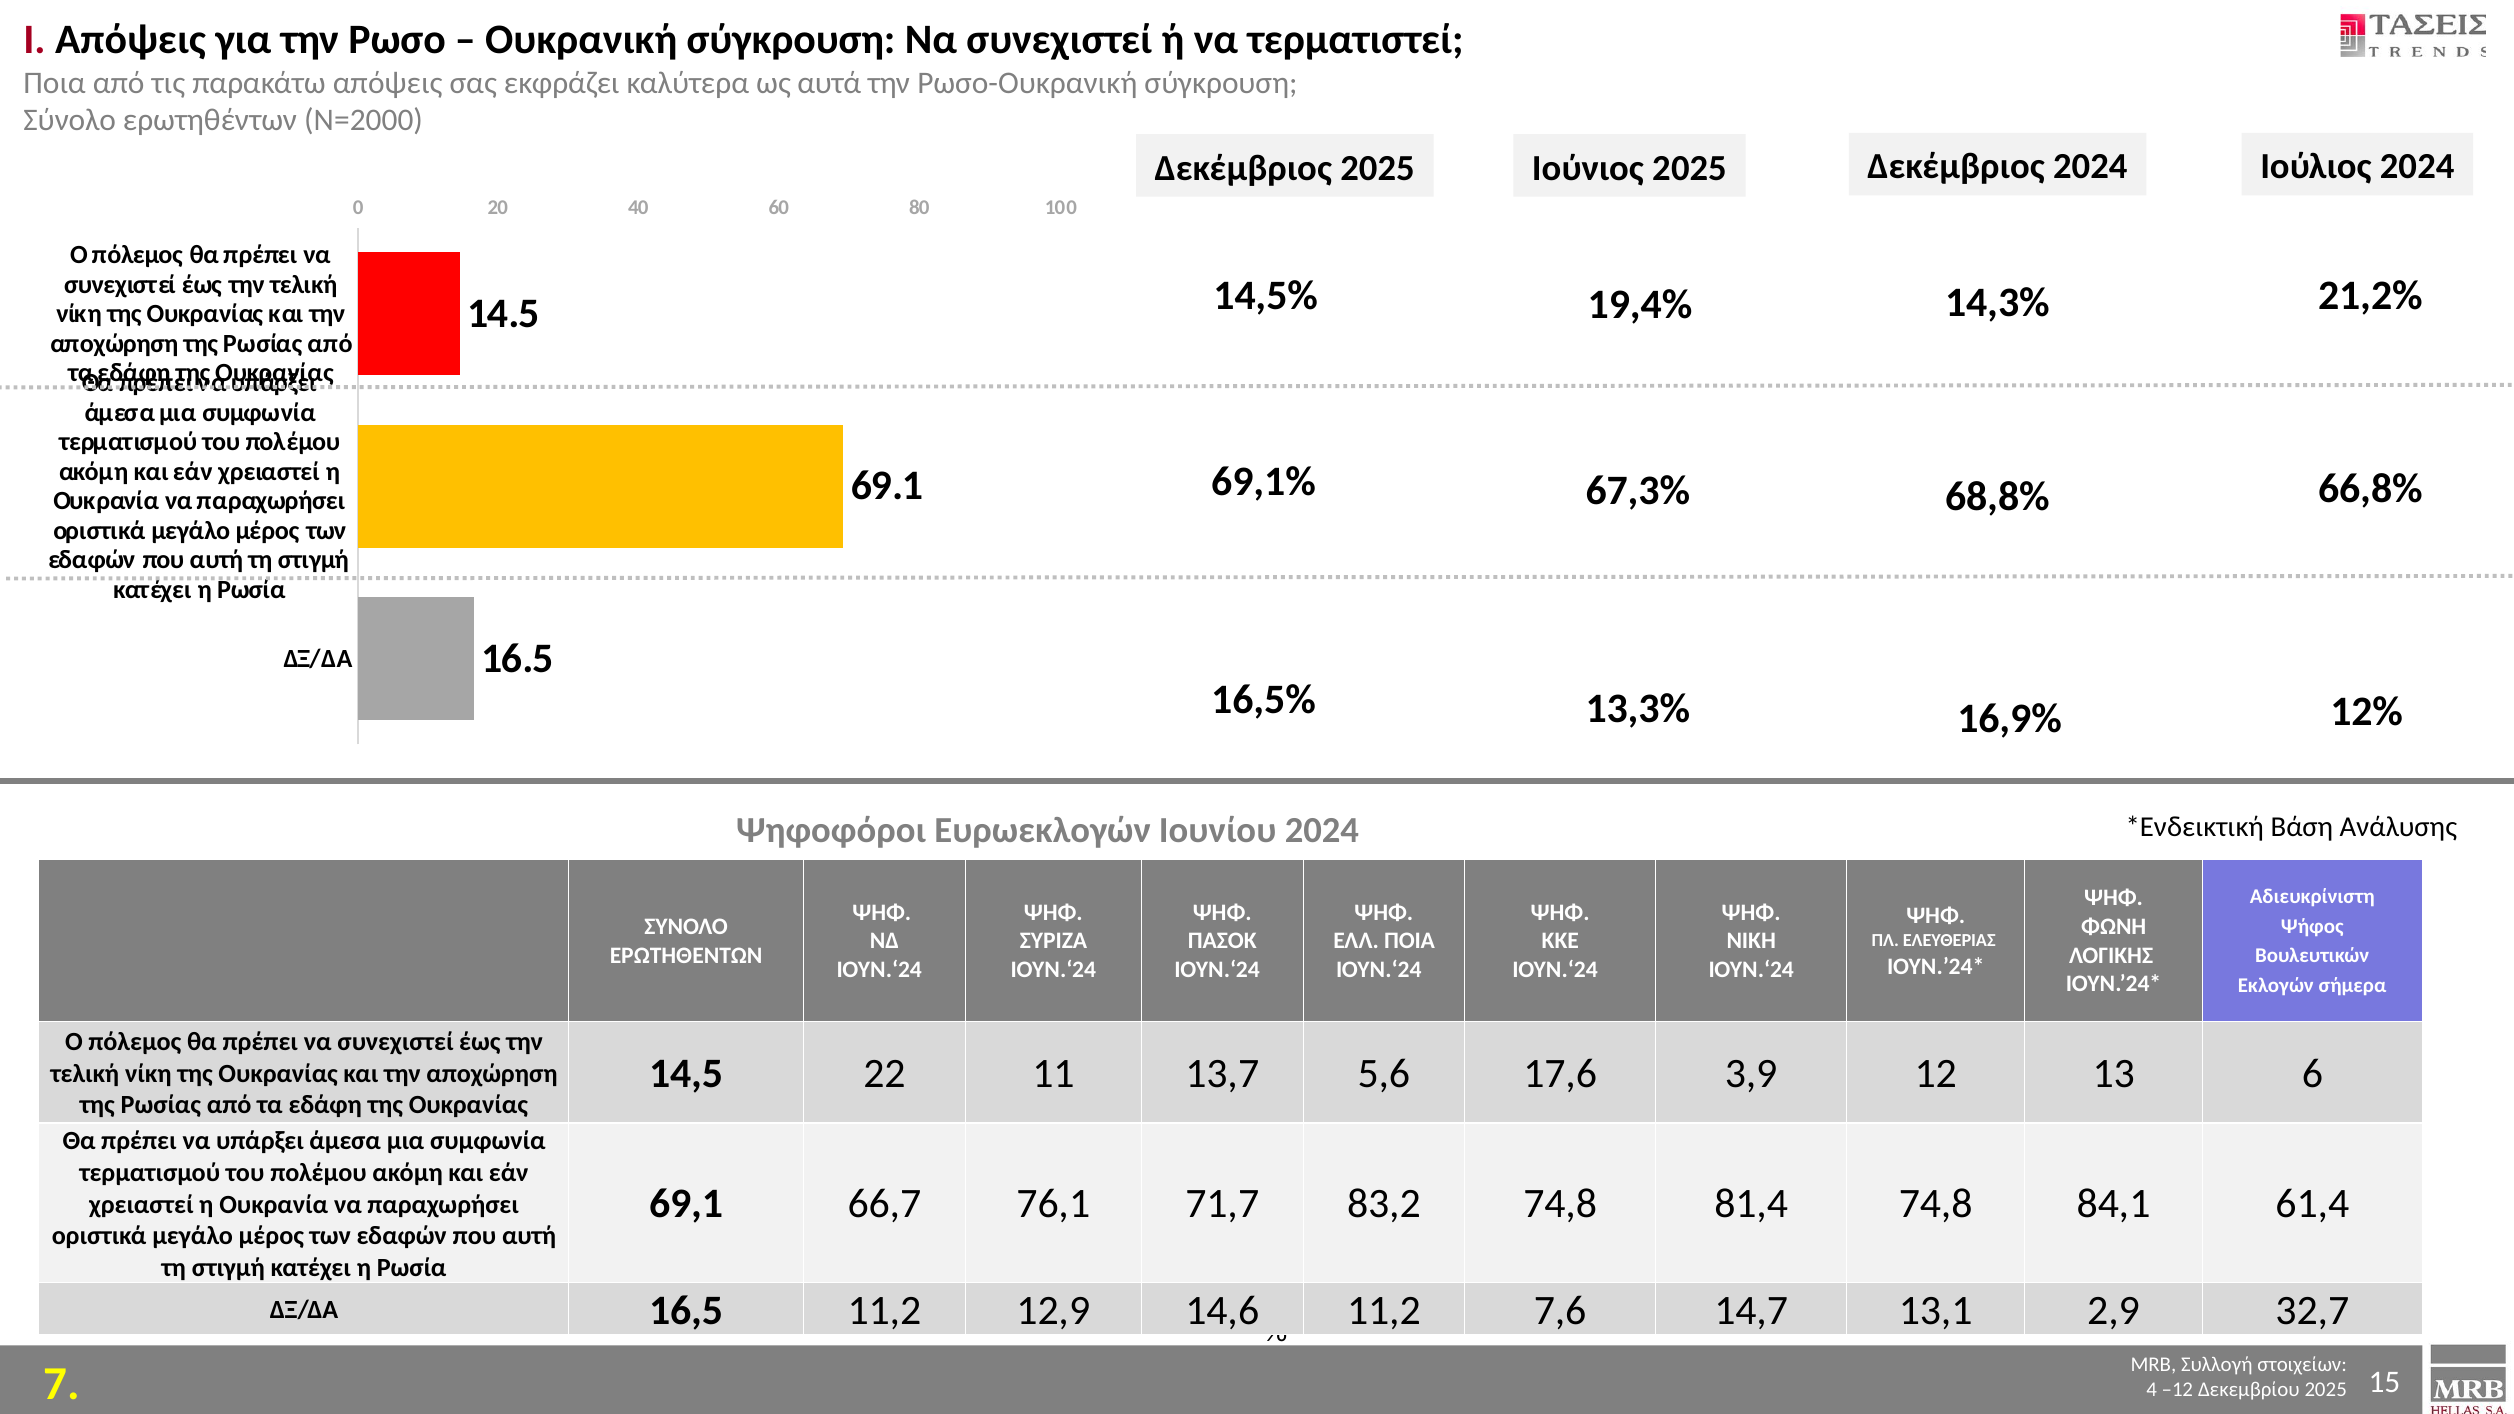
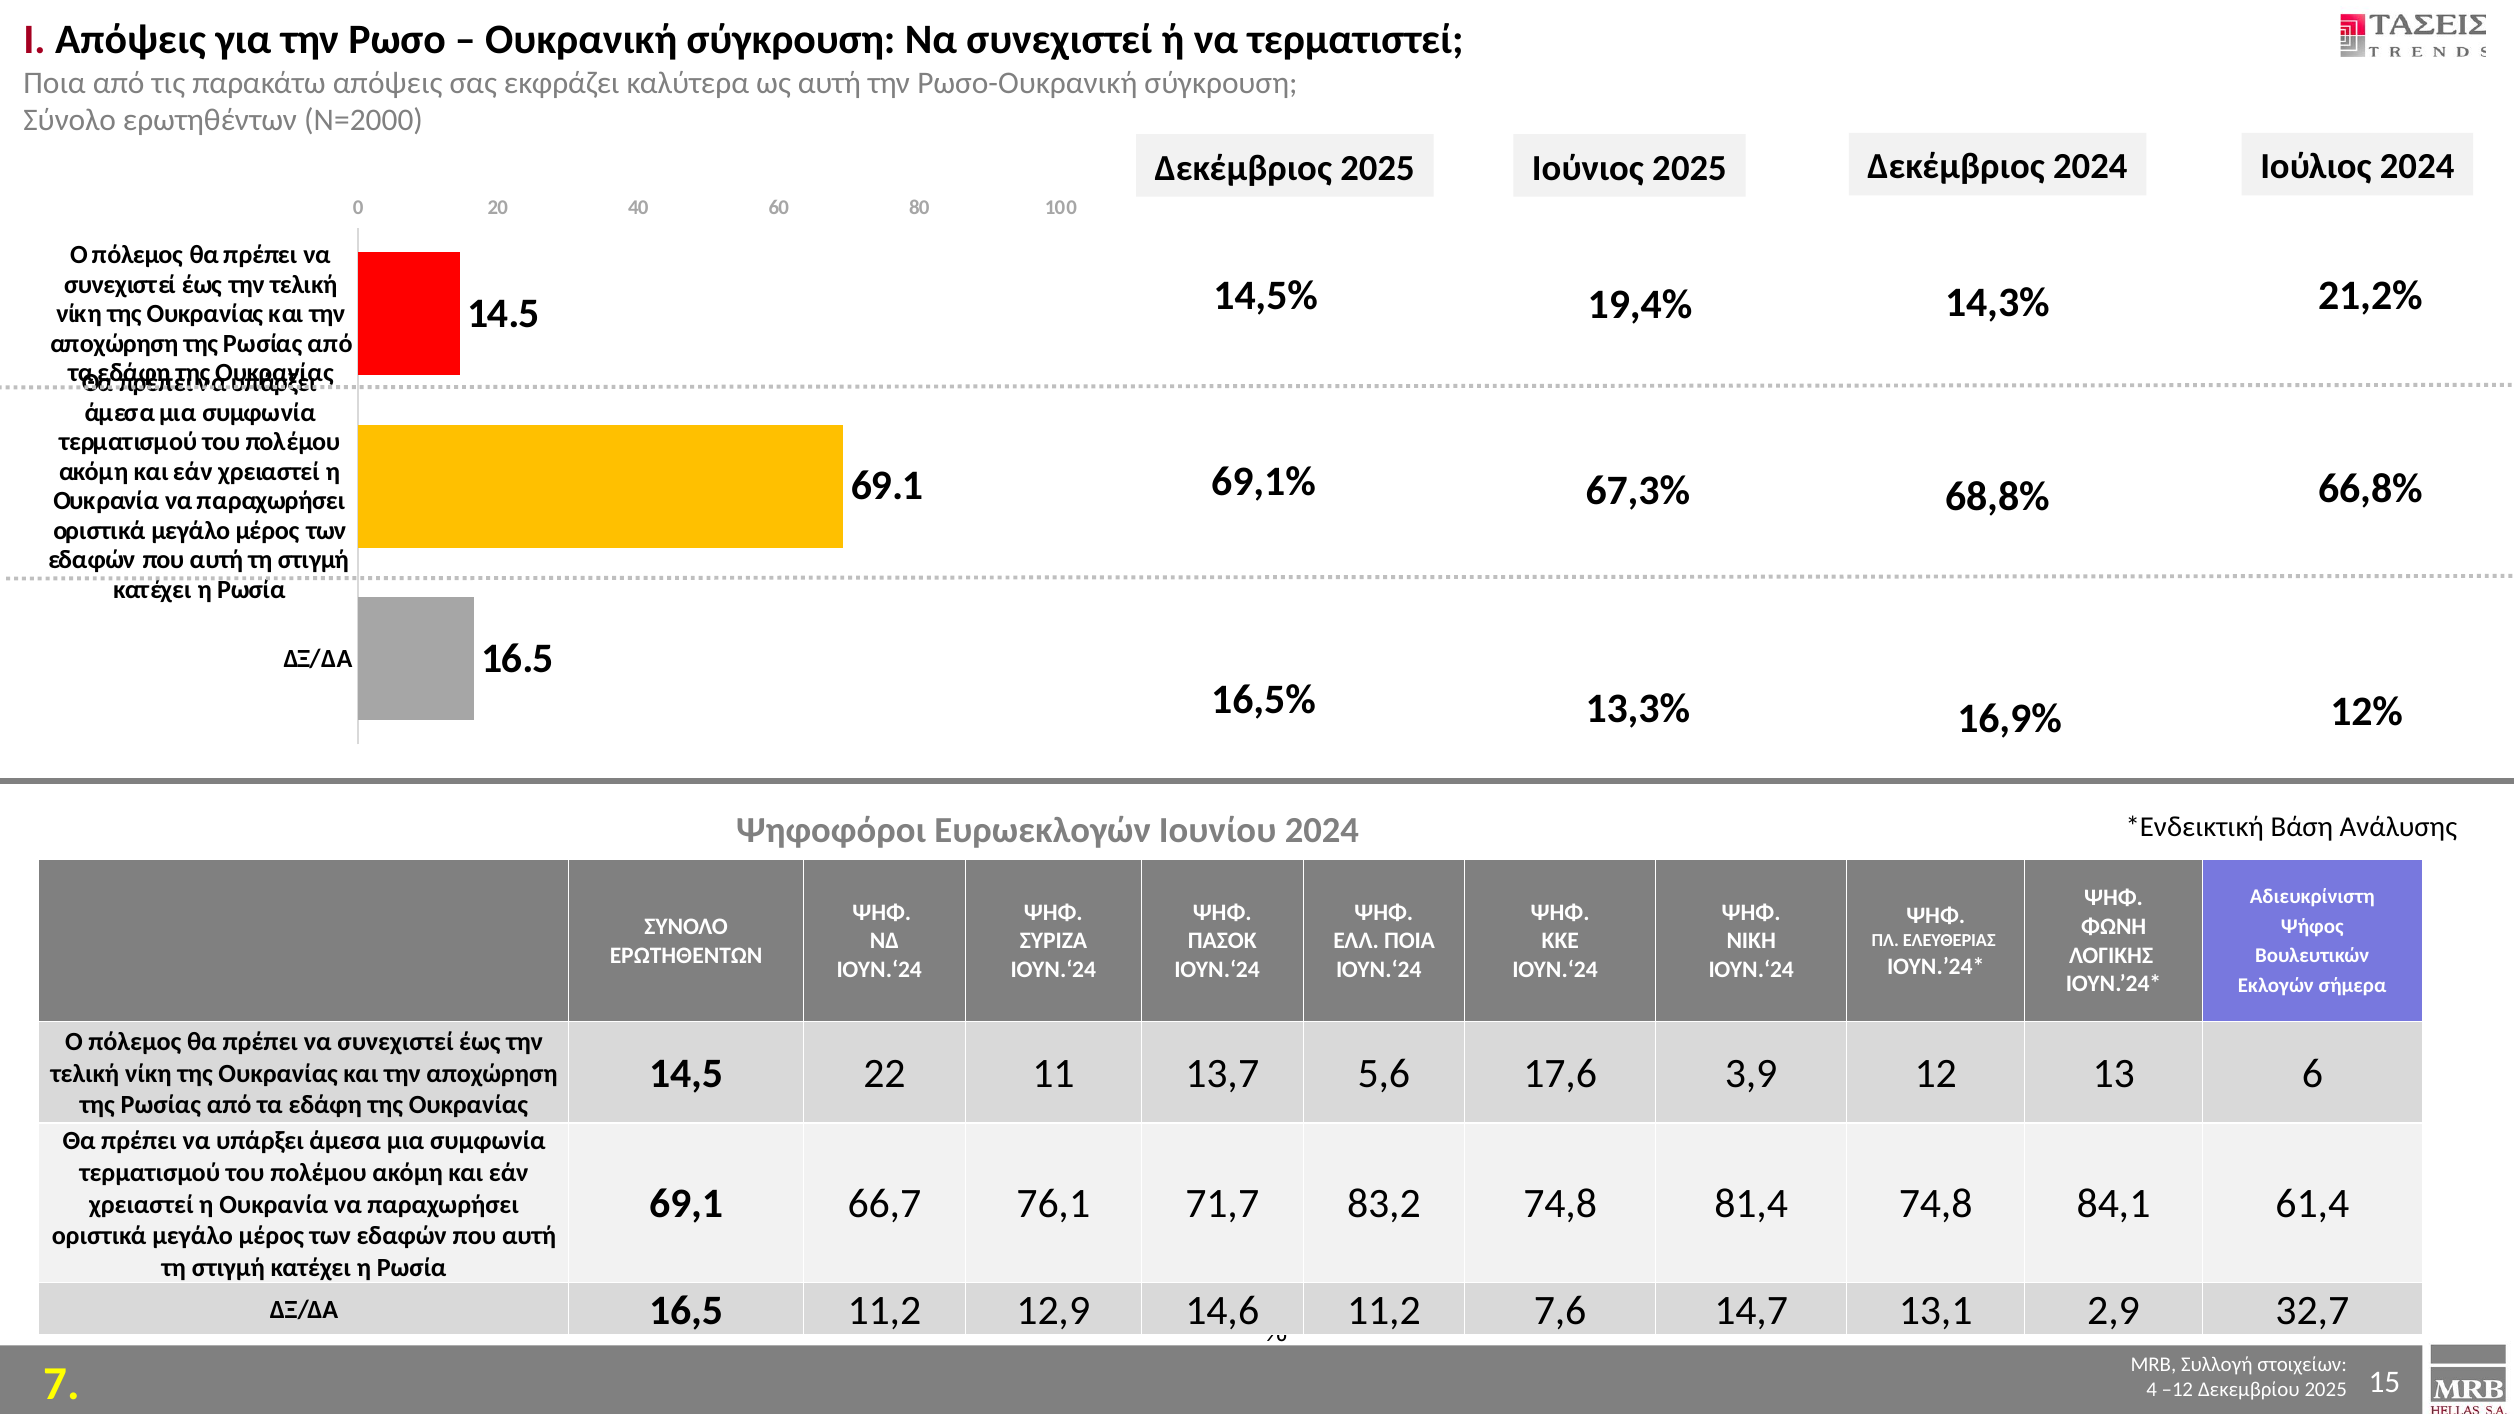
ως αυτά: αυτά -> αυτή (829, 83)
